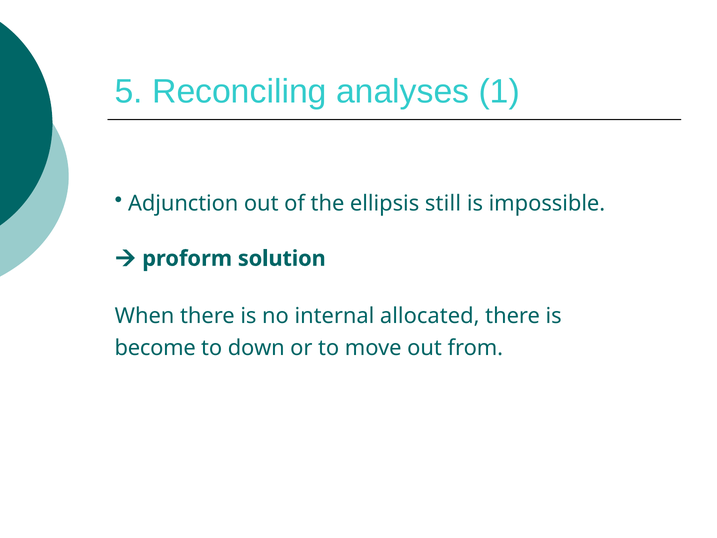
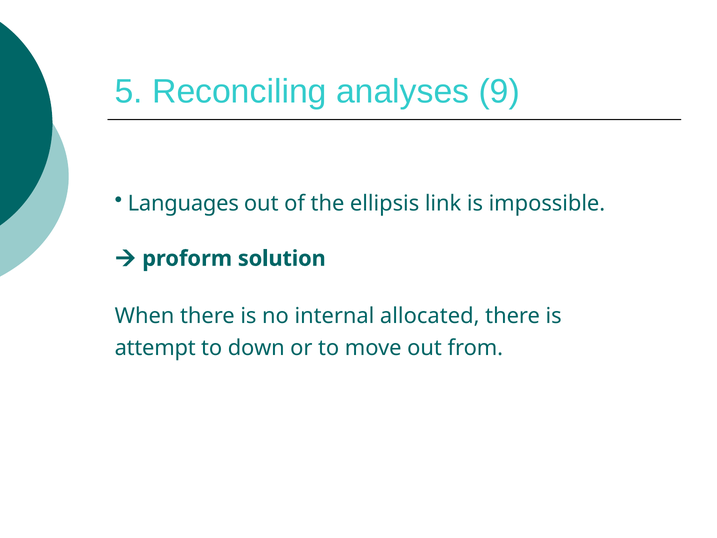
1: 1 -> 9 (499, 92)
Adjunction: Adjunction -> Languages (183, 203)
still: still -> link (443, 203)
become: become -> attempt (155, 348)
